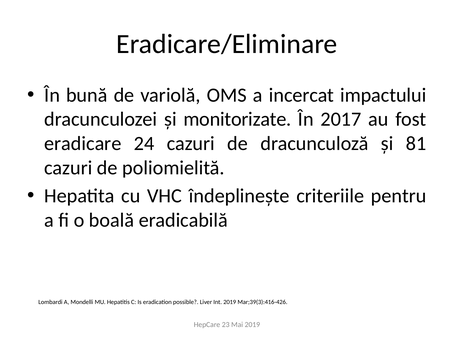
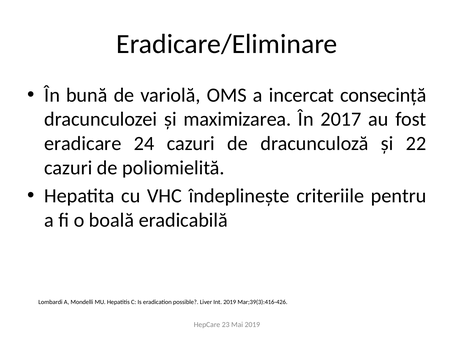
impactului: impactului -> consecință (383, 95)
monitorizate: monitorizate -> maximizarea (237, 119)
81: 81 -> 22 (416, 144)
